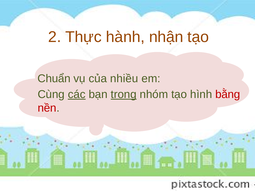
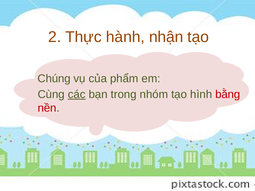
Chuẩn: Chuẩn -> Chúng (54, 79)
nhiều: nhiều -> phẩm (124, 79)
trong underline: present -> none (124, 94)
